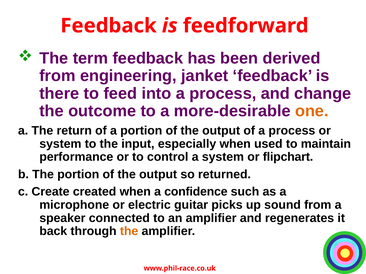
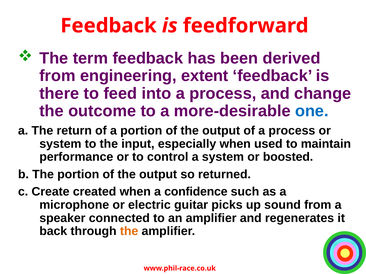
janket: janket -> extent (205, 76)
one colour: orange -> blue (312, 111)
flipchart: flipchart -> boosted (288, 157)
